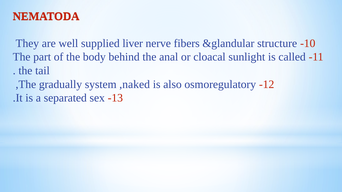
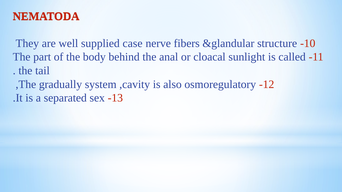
liver: liver -> case (133, 43)
,naked: ,naked -> ,cavity (135, 84)
